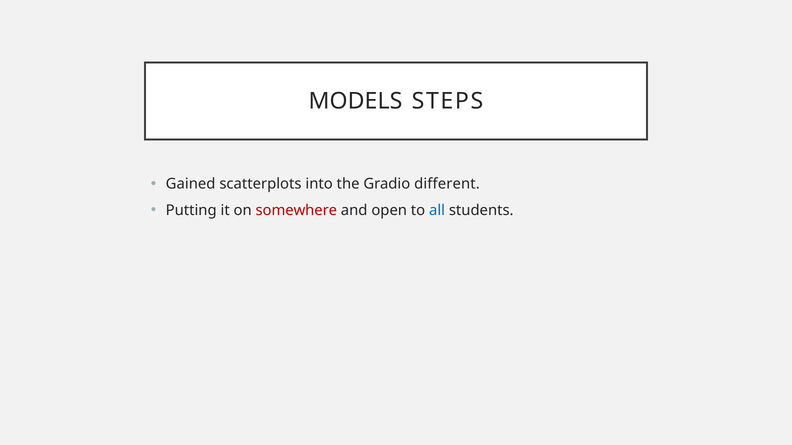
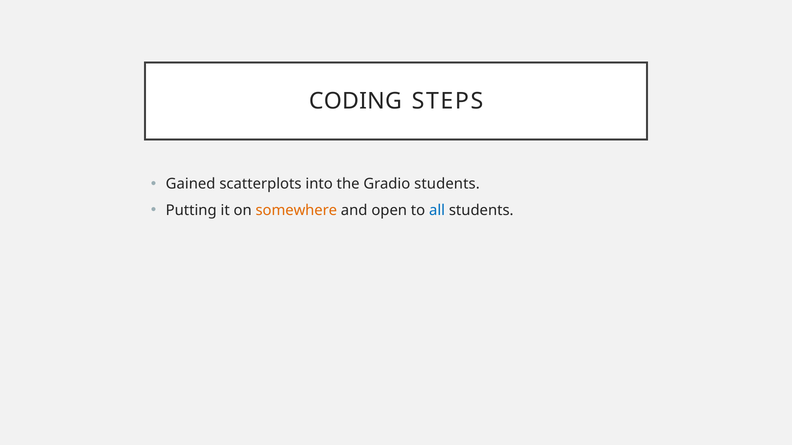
MODELS: MODELS -> CODING (355, 101)
Gradio different: different -> students (447, 184)
somewhere colour: red -> orange (296, 210)
